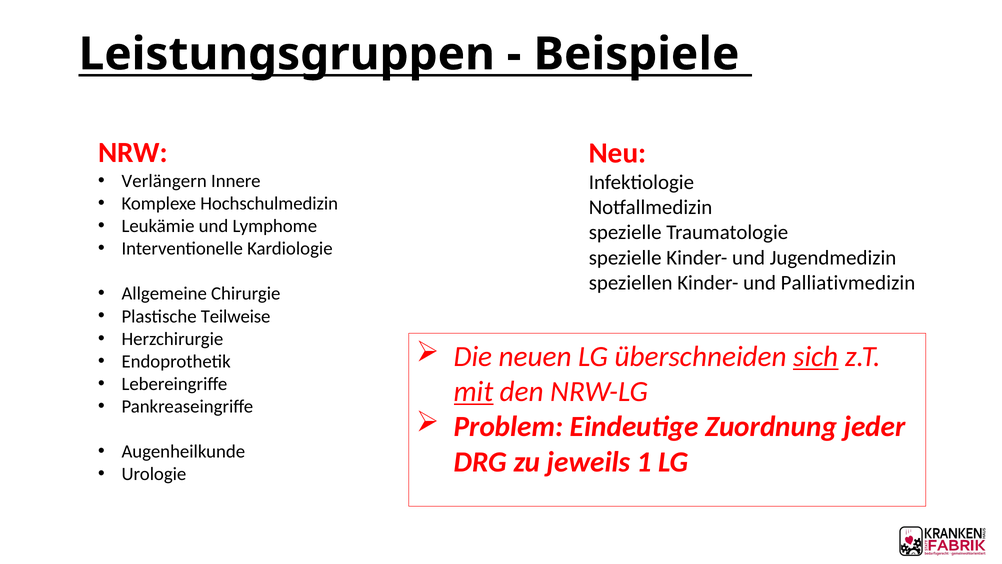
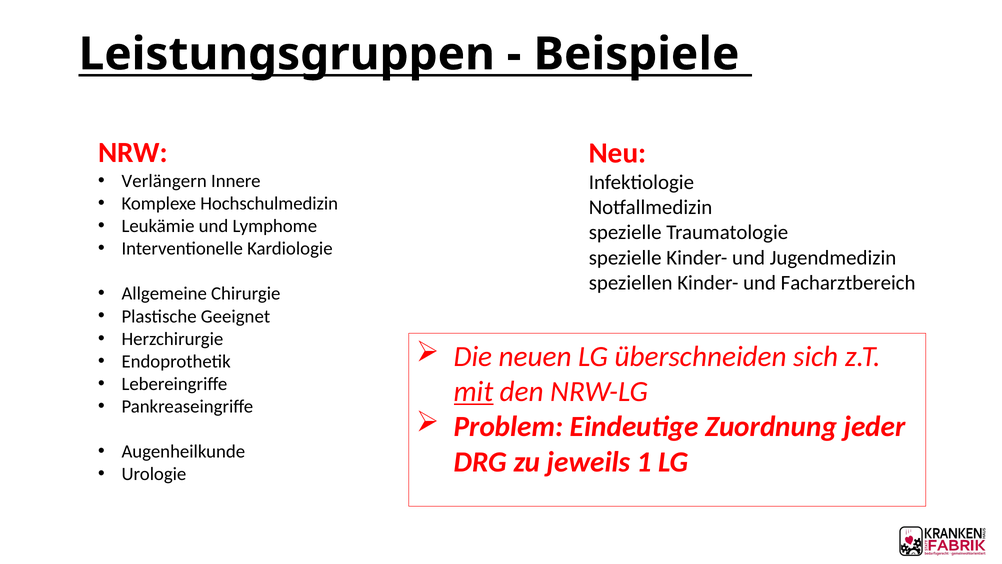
Palliativmedizin: Palliativmedizin -> Facharztbereich (848, 282)
Teilweise: Teilweise -> Geeignet (235, 316)
sich underline: present -> none (816, 356)
